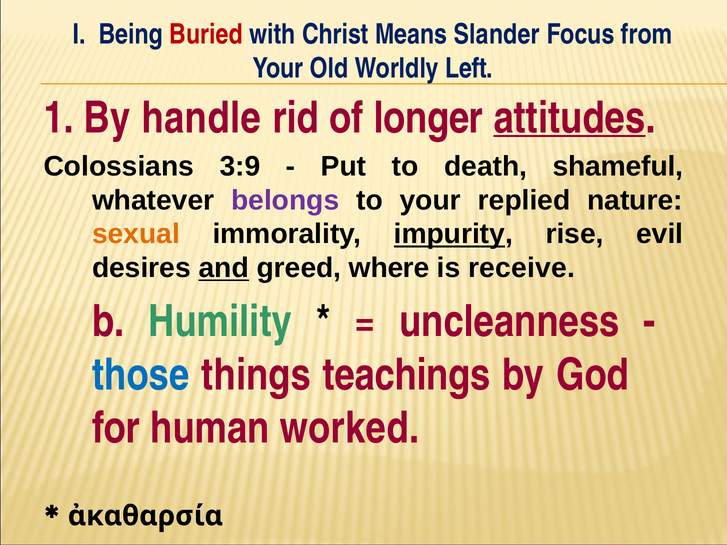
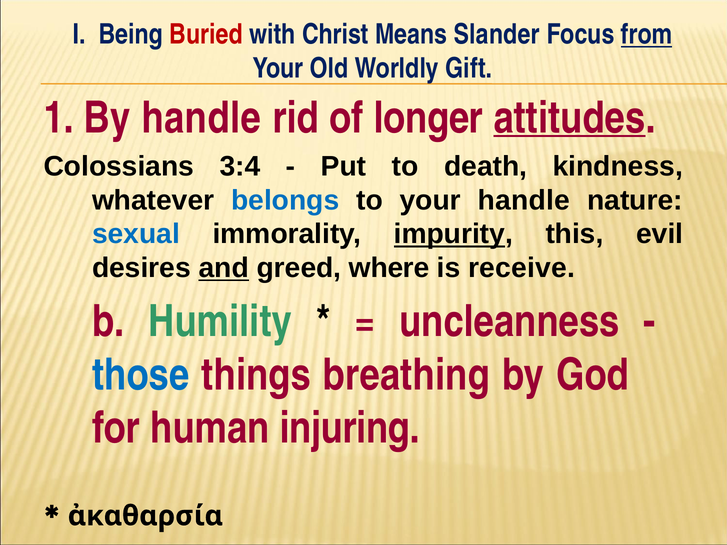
from underline: none -> present (647, 35)
Left: Left -> Gift (469, 69)
3:9: 3:9 -> 3:4 (240, 166)
shameful: shameful -> kindness (618, 166)
belongs colour: purple -> blue (285, 200)
your replied: replied -> handle (524, 200)
sexual colour: orange -> blue (136, 234)
rise: rise -> this (575, 234)
teachings: teachings -> breathing (406, 375)
worked: worked -> injuring (350, 428)
